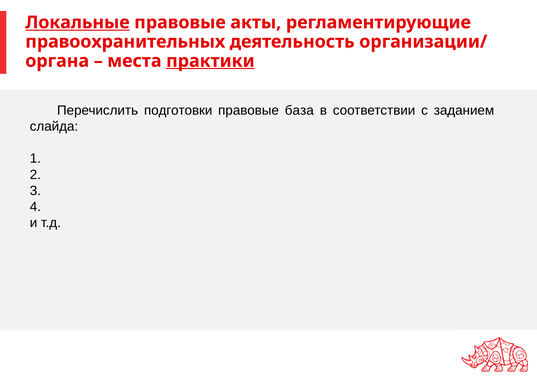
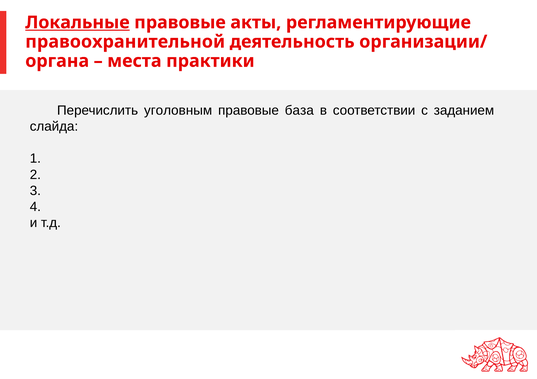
правоохранительных: правоохранительных -> правоохранительной (125, 42)
практики underline: present -> none (210, 61)
подготовки: подготовки -> уголовным (178, 111)
